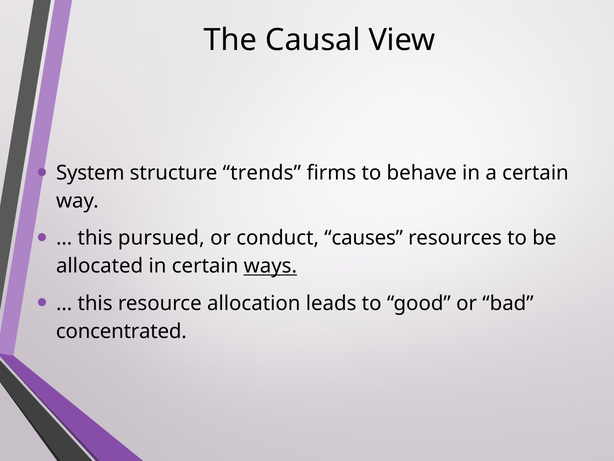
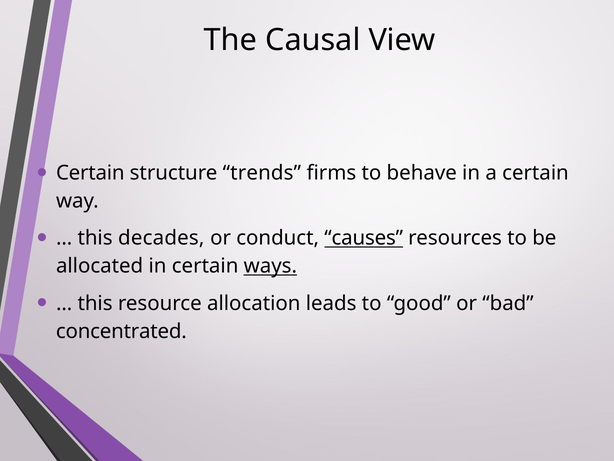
System: System -> Certain (90, 173)
pursued: pursued -> decades (161, 238)
causes underline: none -> present (364, 238)
